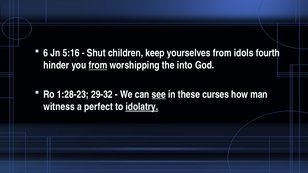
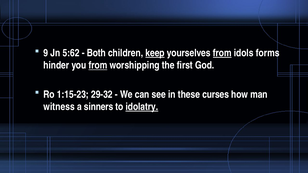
6: 6 -> 9 (46, 53)
5:16: 5:16 -> 5:62 (71, 53)
Shut: Shut -> Both (96, 53)
keep underline: none -> present (155, 53)
from underline: none -> present (222, 53)
fourth: fourth -> forms (268, 53)
into: into -> first (185, 65)
1:28-23: 1:28-23 -> 1:15-23 (73, 95)
see underline: present -> none (159, 95)
perfect: perfect -> sinners (99, 107)
